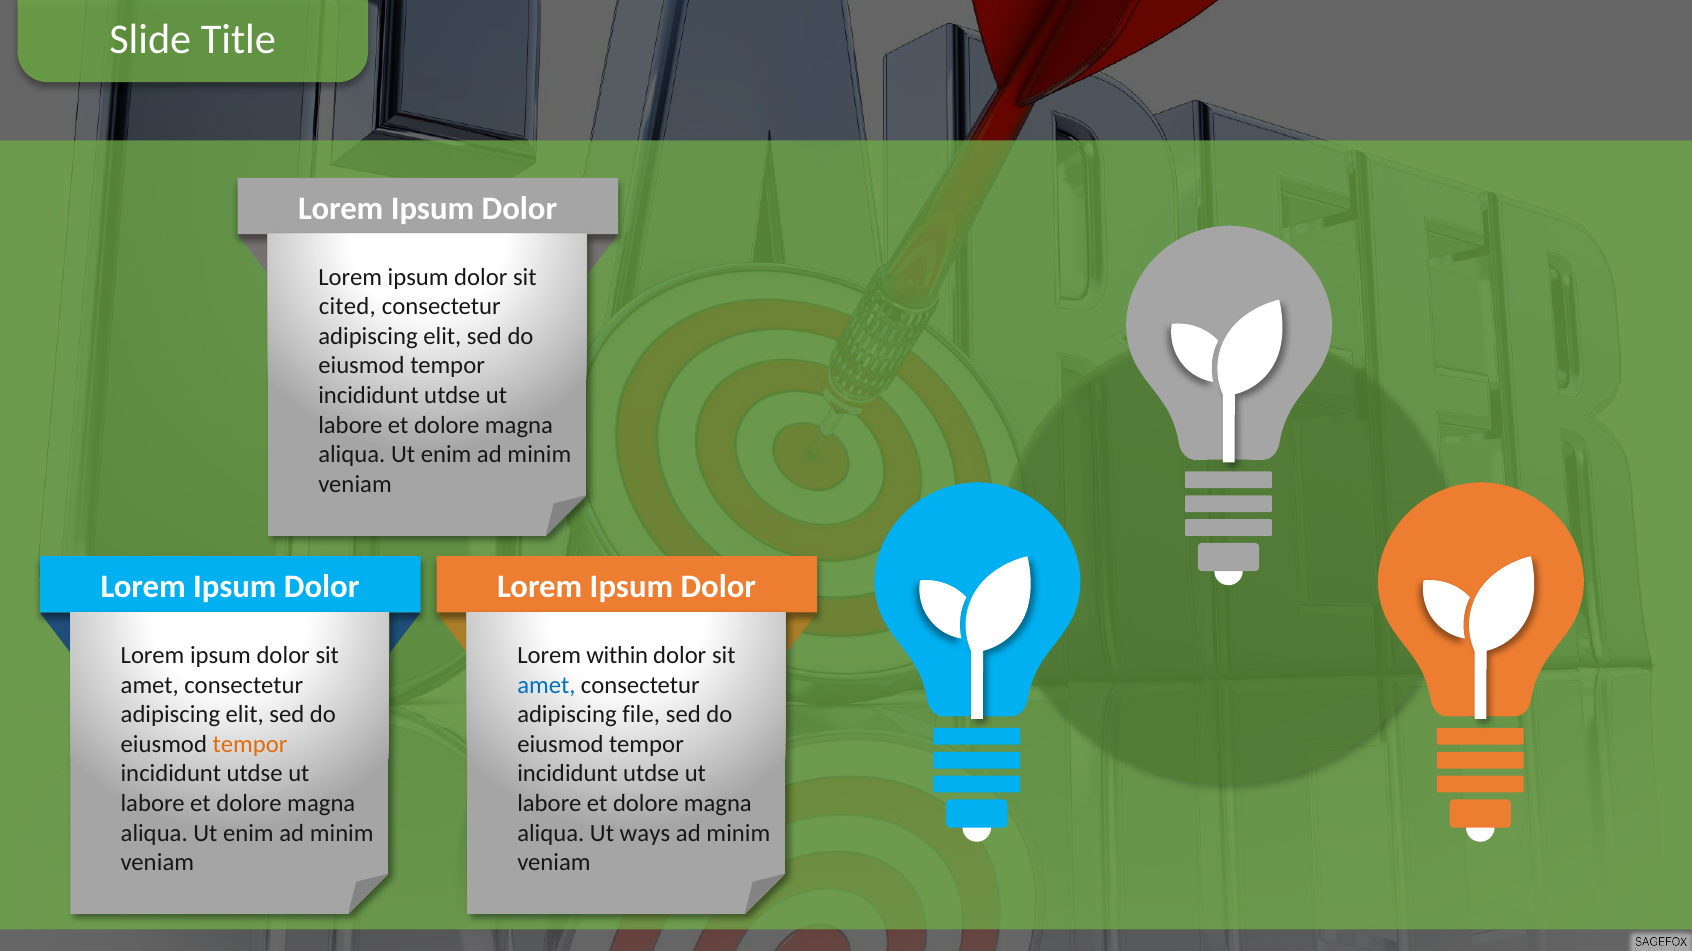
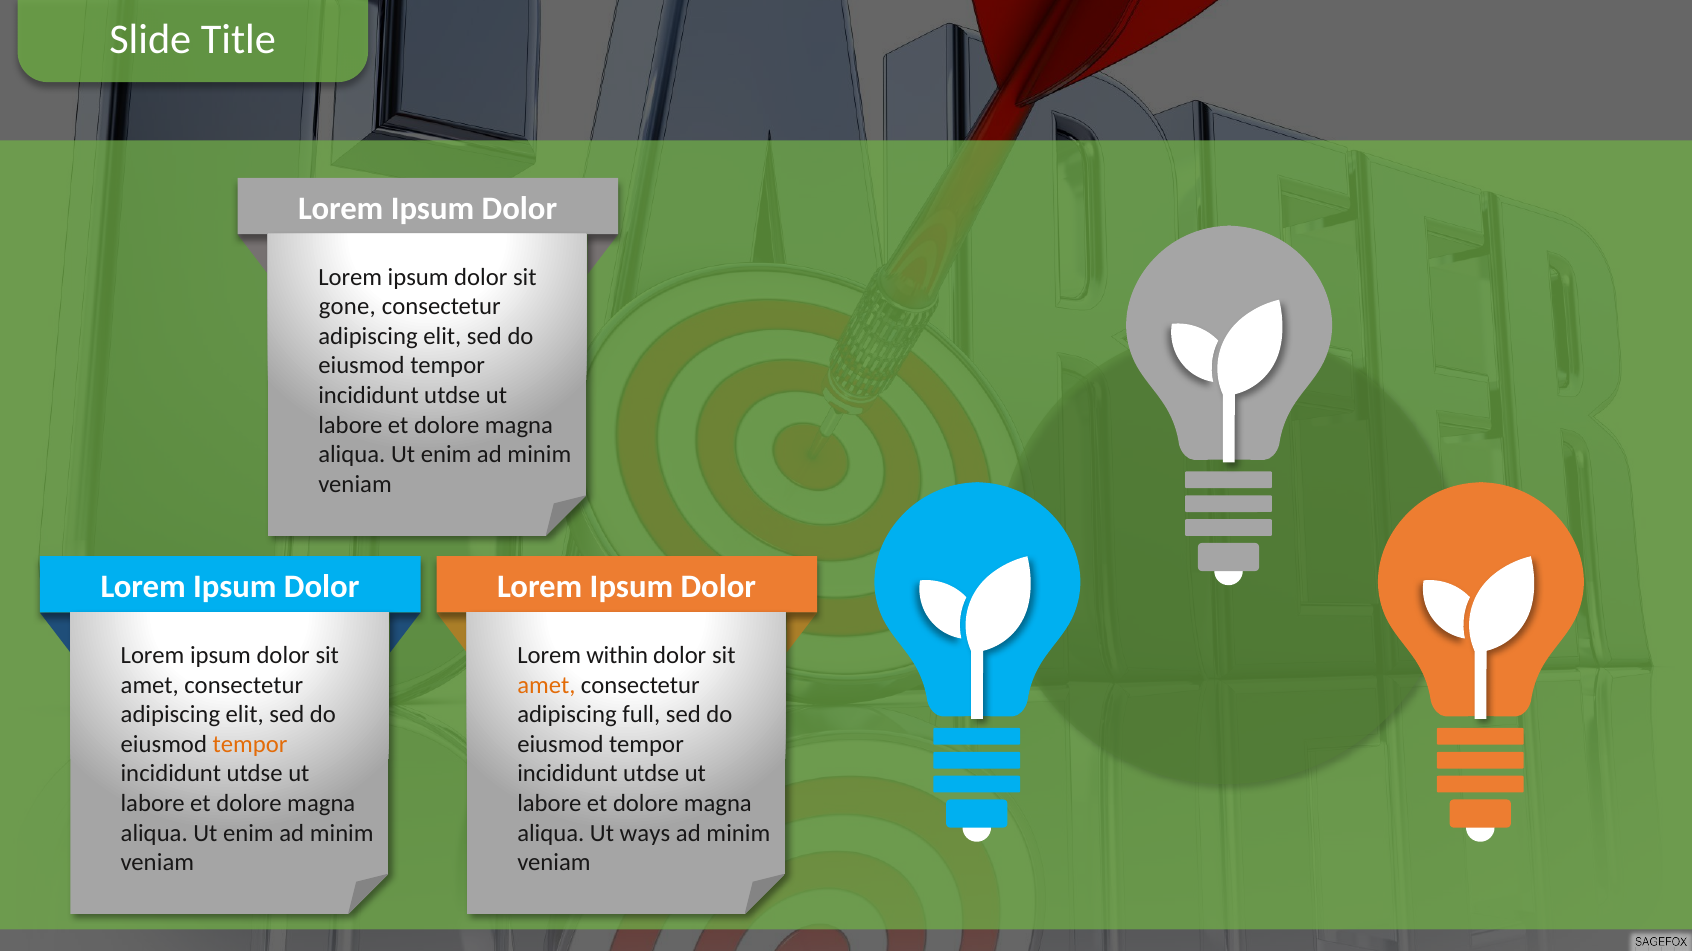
cited: cited -> gone (347, 307)
amet colour: blue -> orange (546, 685)
file: file -> full (641, 715)
